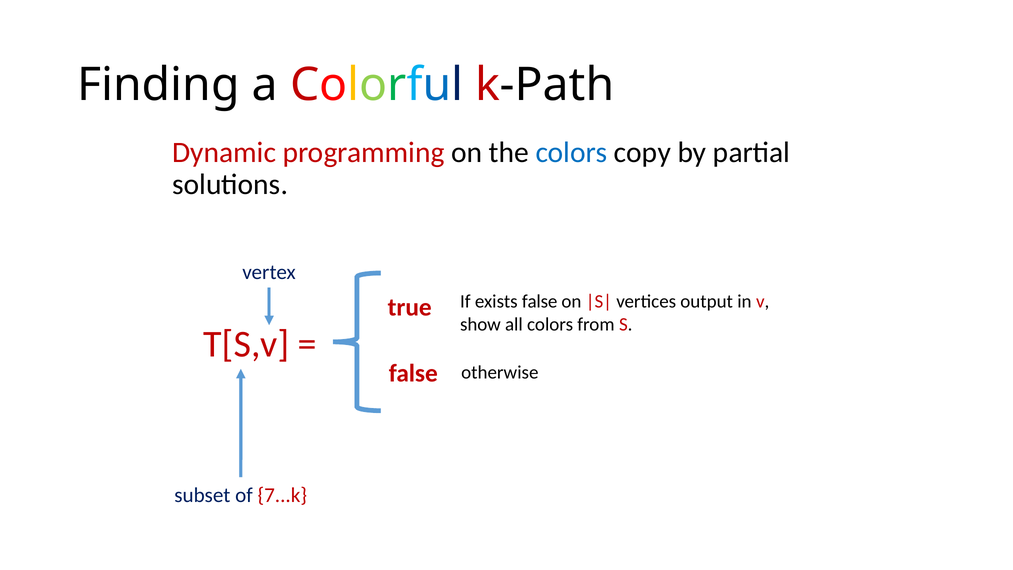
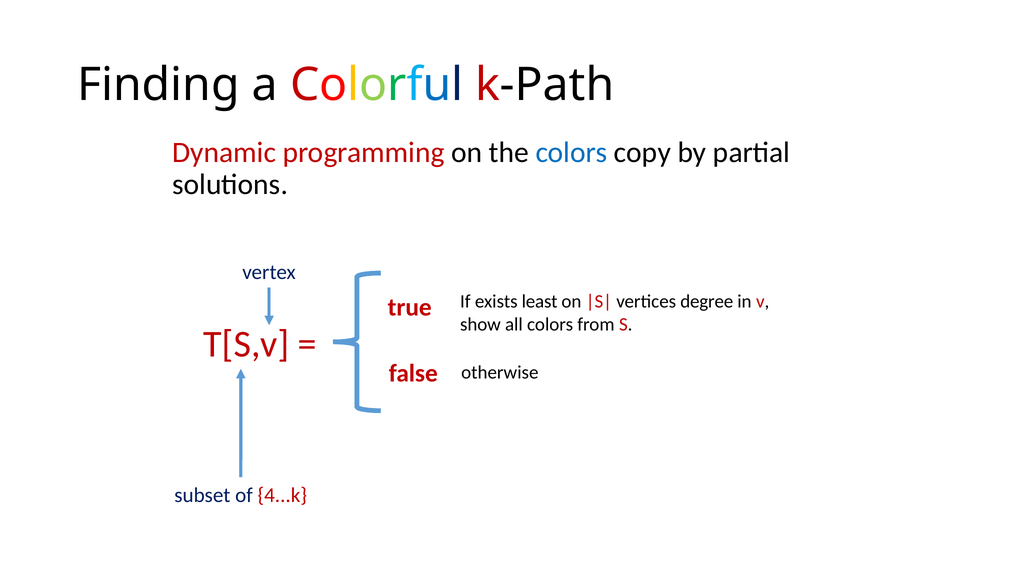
exists false: false -> least (540, 301)
output: output -> degree (707, 301)
7...k: 7...k -> 4...k (282, 495)
